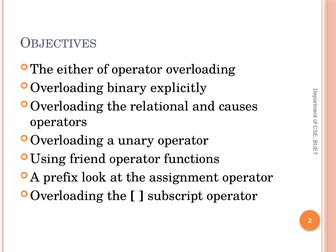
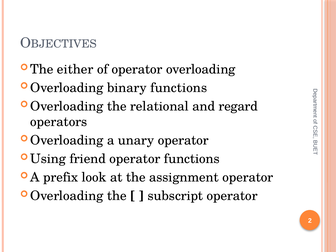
binary explicitly: explicitly -> functions (179, 88)
causes: causes -> regard (238, 106)
